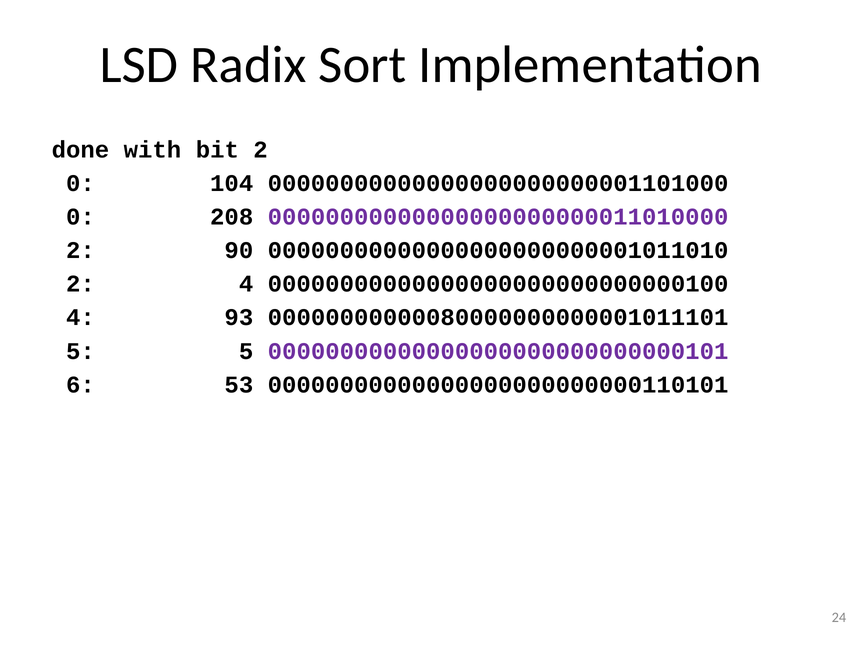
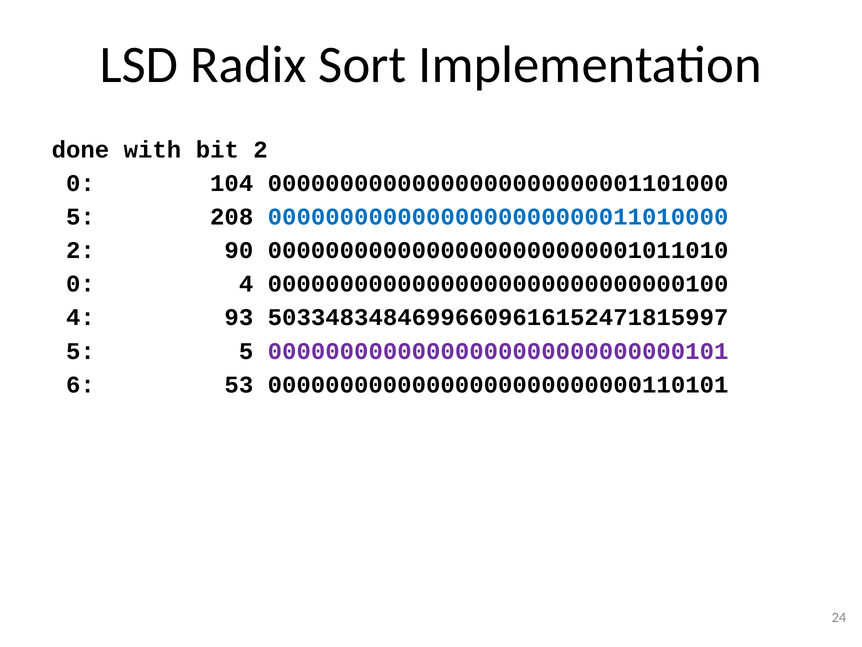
0: 0 -> 5 (80, 217)
00000000000000000000000011010000 colour: purple -> blue (498, 217)
2: 2 -> 0 (80, 284)
00000000000080000000000001011101: 00000000000080000000000001011101 -> 50334834846996609616152471815997 (498, 317)
